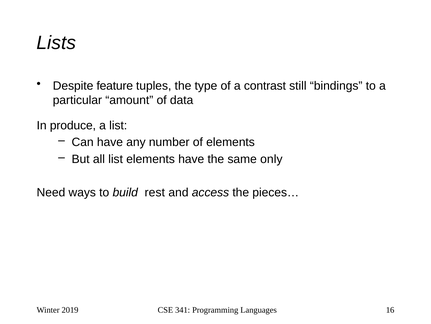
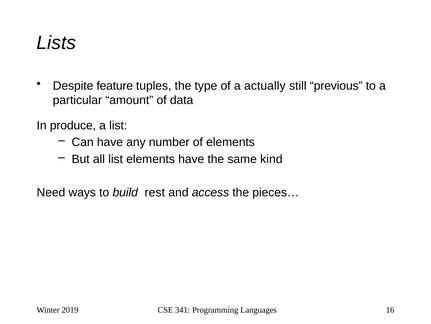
contrast: contrast -> actually (265, 86)
bindings: bindings -> previous (336, 86)
only: only -> kind (271, 159)
